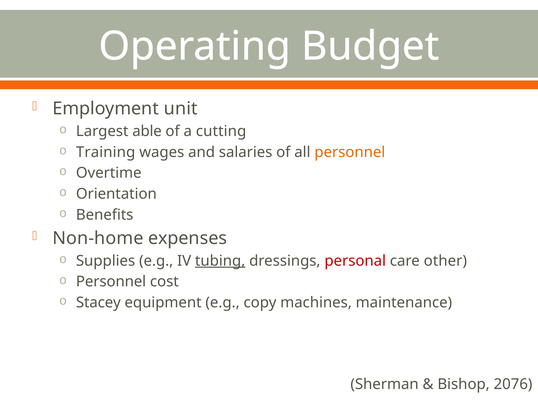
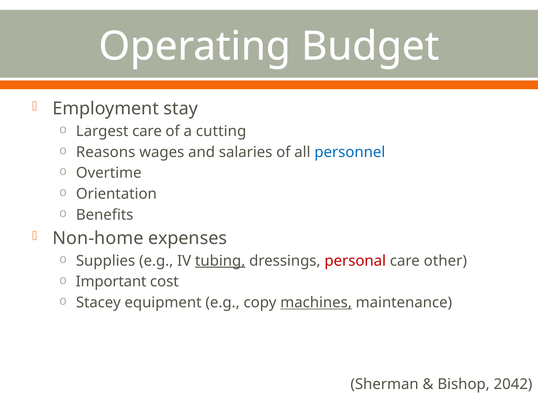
unit: unit -> stay (181, 109)
Largest able: able -> care (147, 131)
Training: Training -> Reasons (106, 152)
personnel colour: orange -> blue (350, 152)
Personnel: Personnel -> Important (111, 282)
machines underline: none -> present (316, 303)
2076: 2076 -> 2042 (513, 385)
